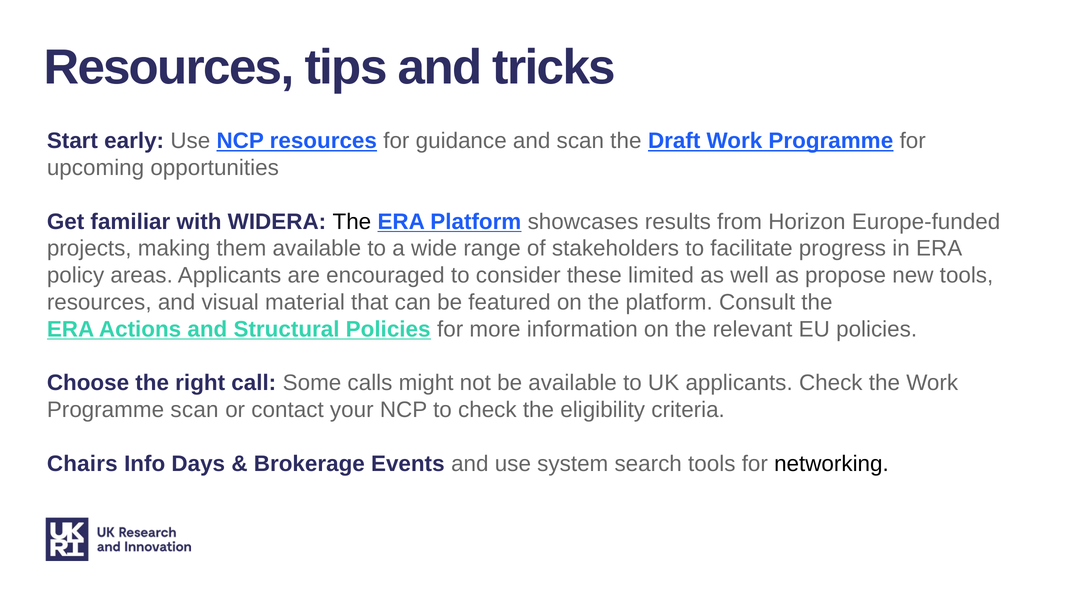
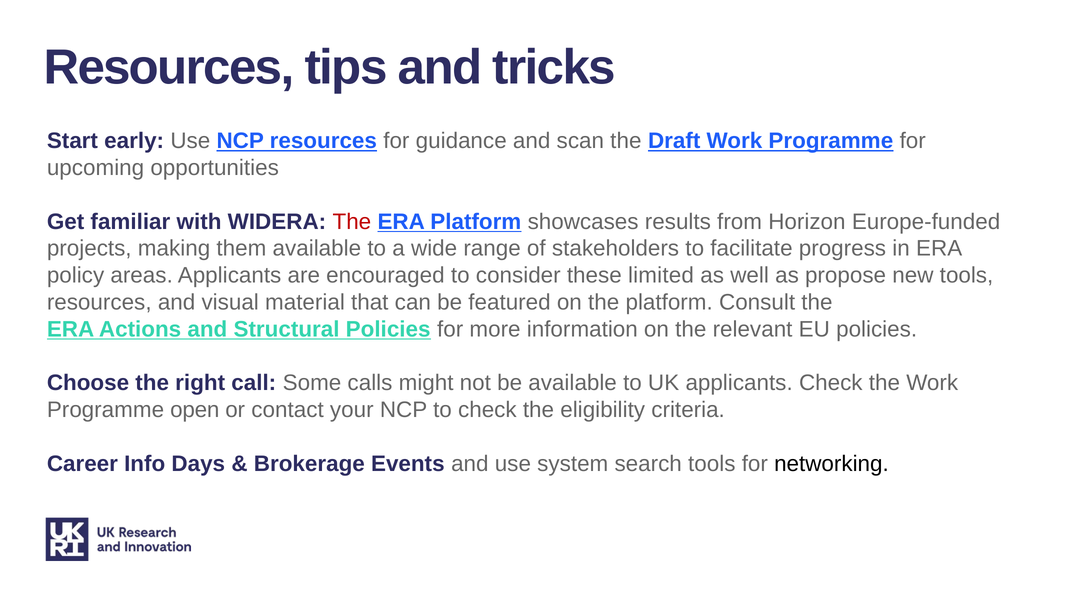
The colour: black -> red (352, 222)
Programme scan: scan -> open (195, 410)
Chairs: Chairs -> Career (82, 464)
